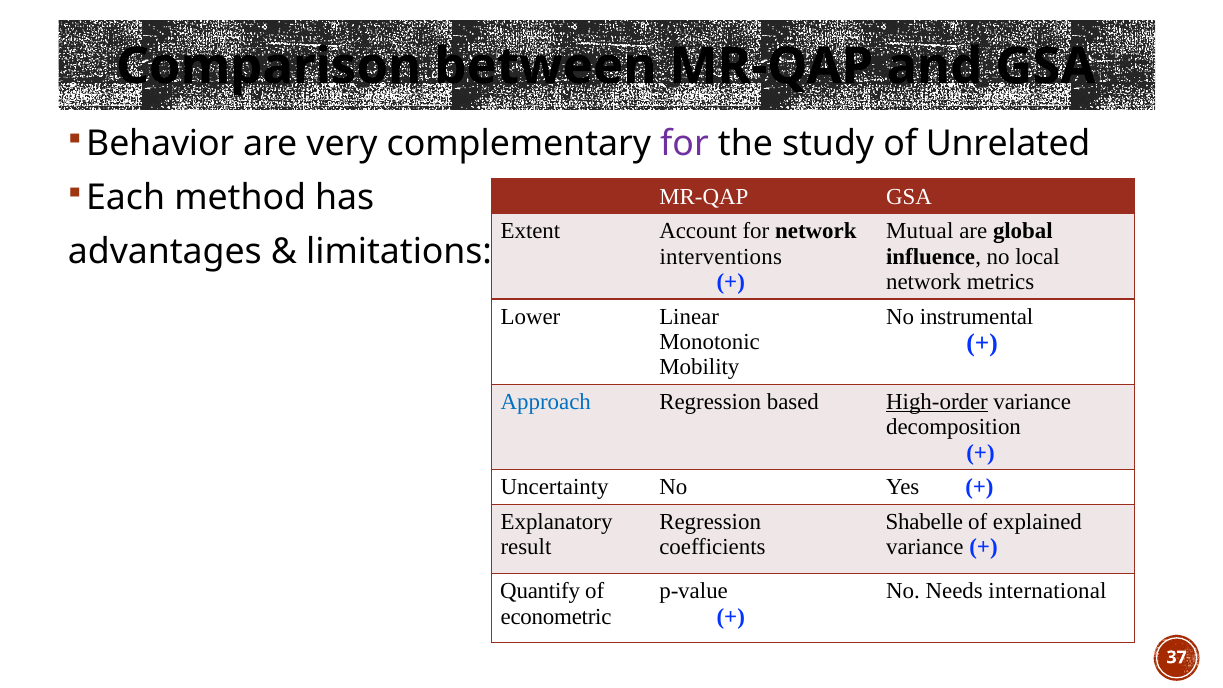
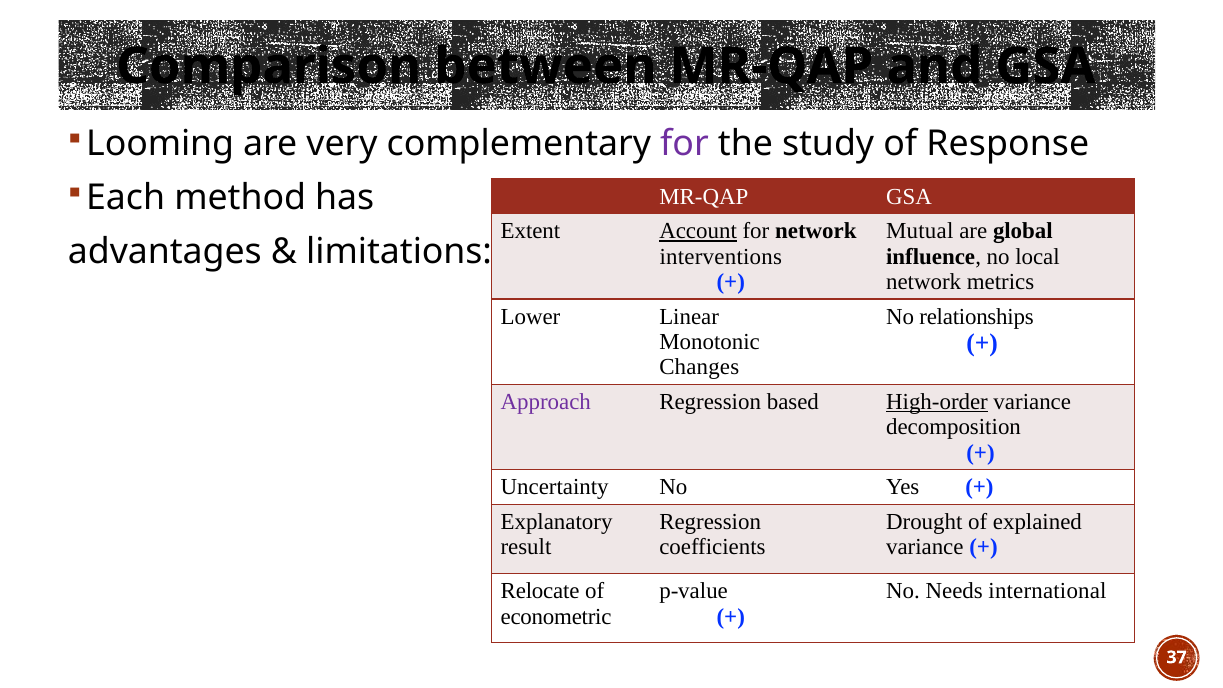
Behavior: Behavior -> Looming (160, 144)
Unrelated: Unrelated -> Response (1008, 144)
Account underline: none -> present (698, 231)
instrumental: instrumental -> relationships (977, 316)
Mobility: Mobility -> Changes (699, 367)
Approach colour: blue -> purple (546, 402)
Shabelle: Shabelle -> Drought (924, 522)
Quantify: Quantify -> Relocate (540, 591)
